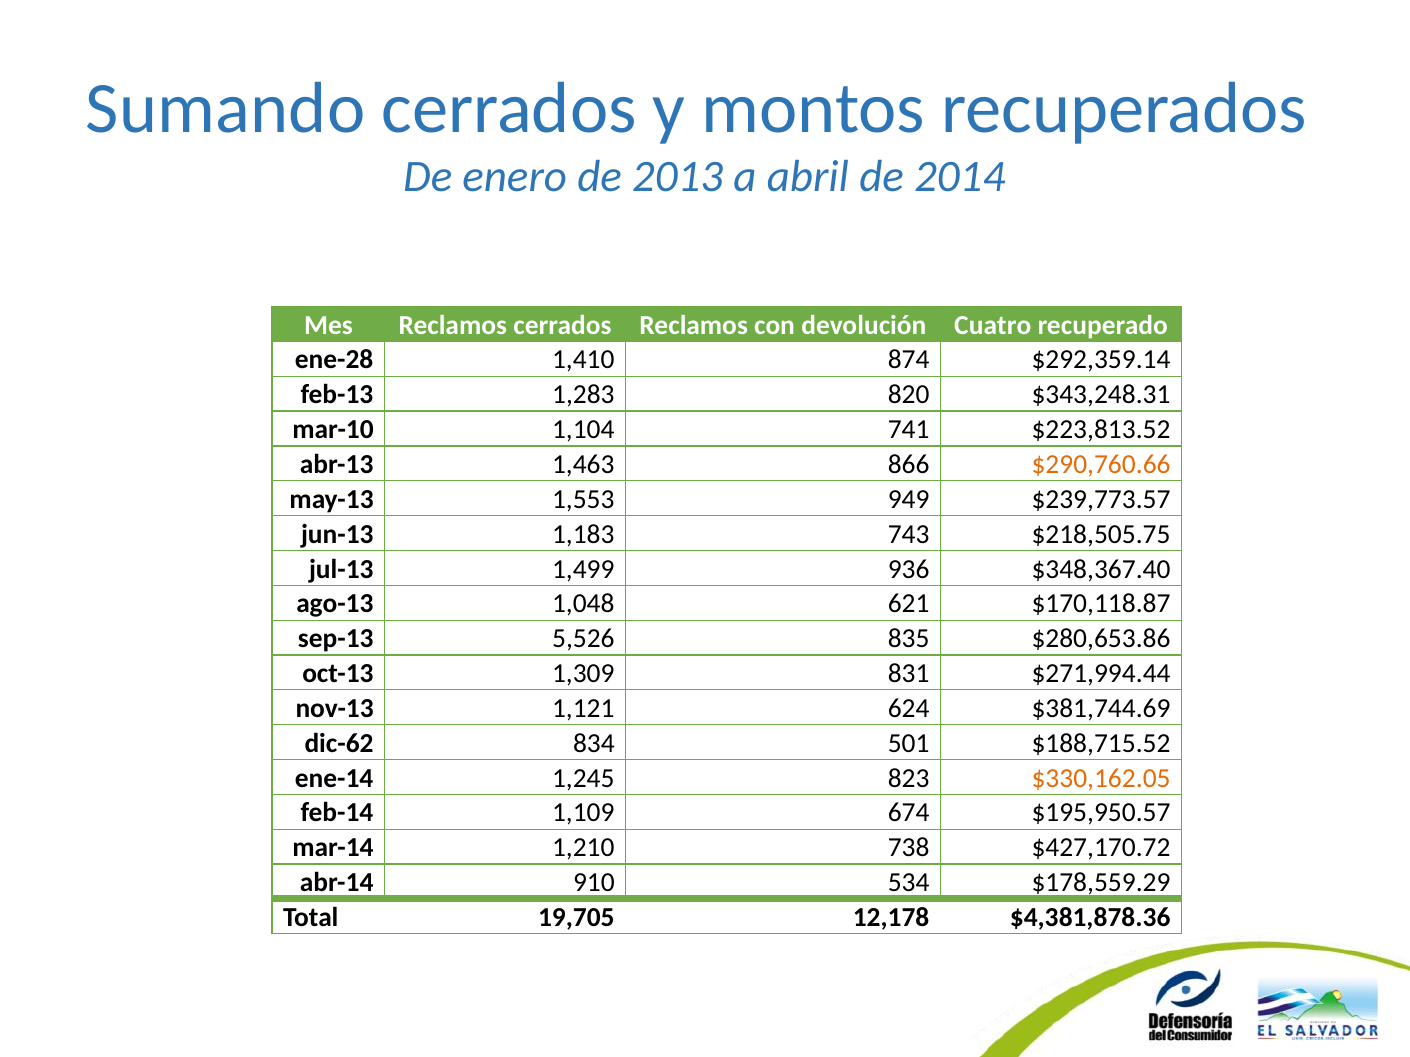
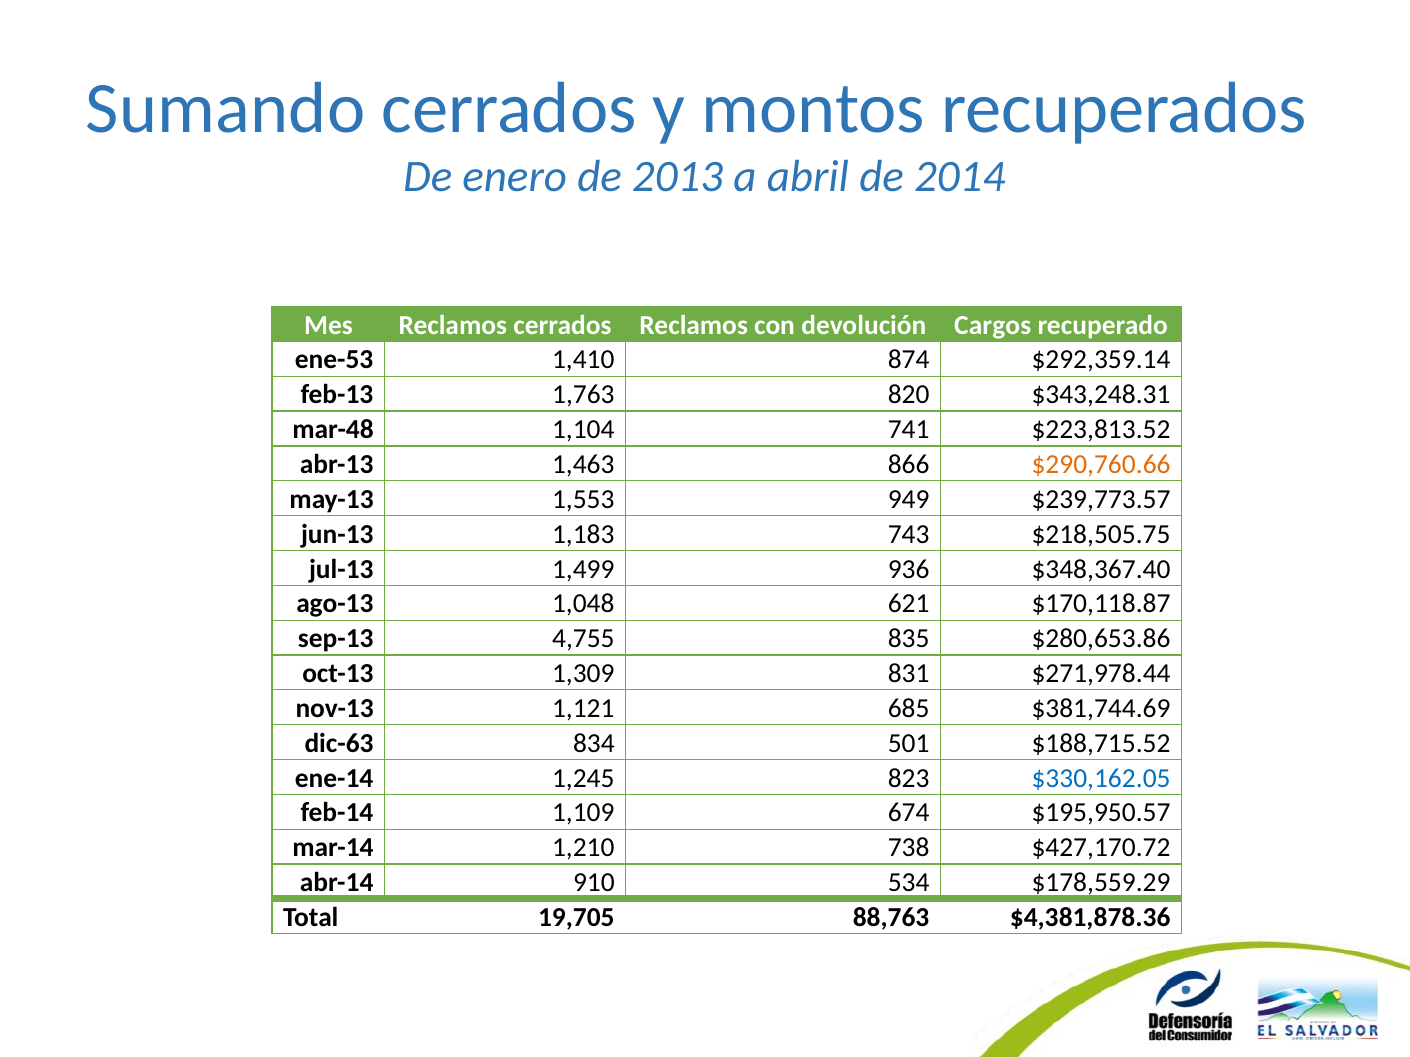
Cuatro: Cuatro -> Cargos (993, 325)
ene-28: ene-28 -> ene-53 (334, 360)
1,283: 1,283 -> 1,763 (583, 395)
mar-10: mar-10 -> mar-48 (333, 430)
5,526: 5,526 -> 4,755 (583, 639)
$271,994.44: $271,994.44 -> $271,978.44 (1101, 674)
624: 624 -> 685 (909, 709)
dic-62: dic-62 -> dic-63 (339, 744)
$330,162.05 colour: orange -> blue (1101, 778)
12,178: 12,178 -> 88,763 (891, 918)
